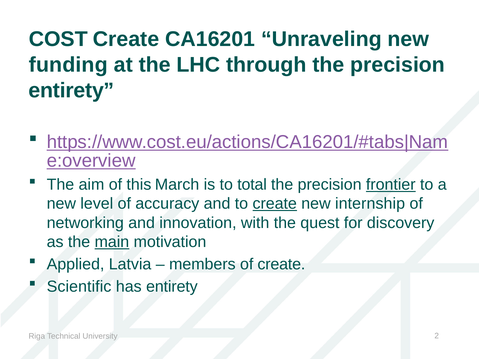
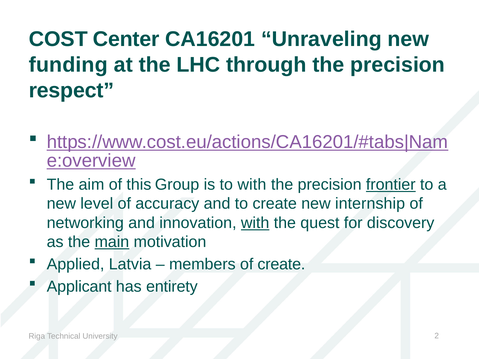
COST Create: Create -> Center (126, 39)
entirety: entirety -> respect (71, 90)
March: March -> Group (177, 185)
to total: total -> with (252, 185)
create underline: present -> none (275, 204)
with underline: none -> present (255, 223)
Scientific: Scientific -> Applicant (79, 287)
